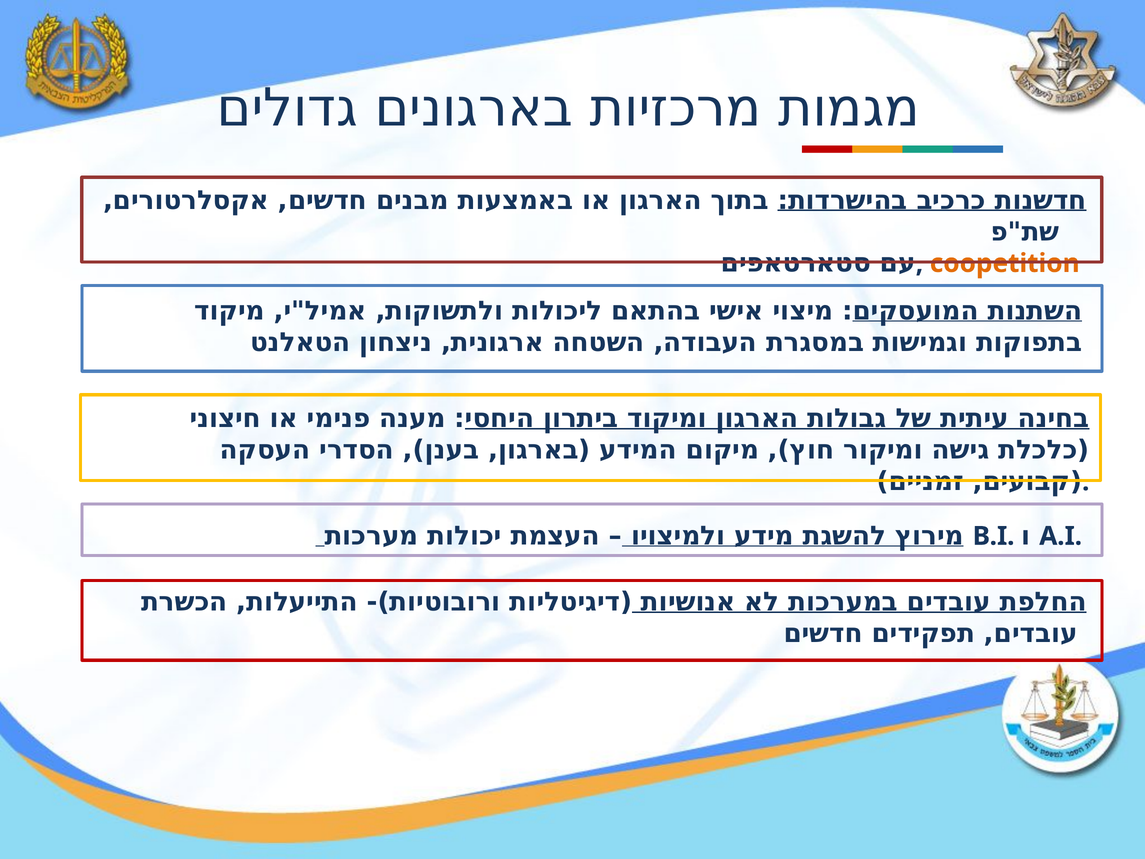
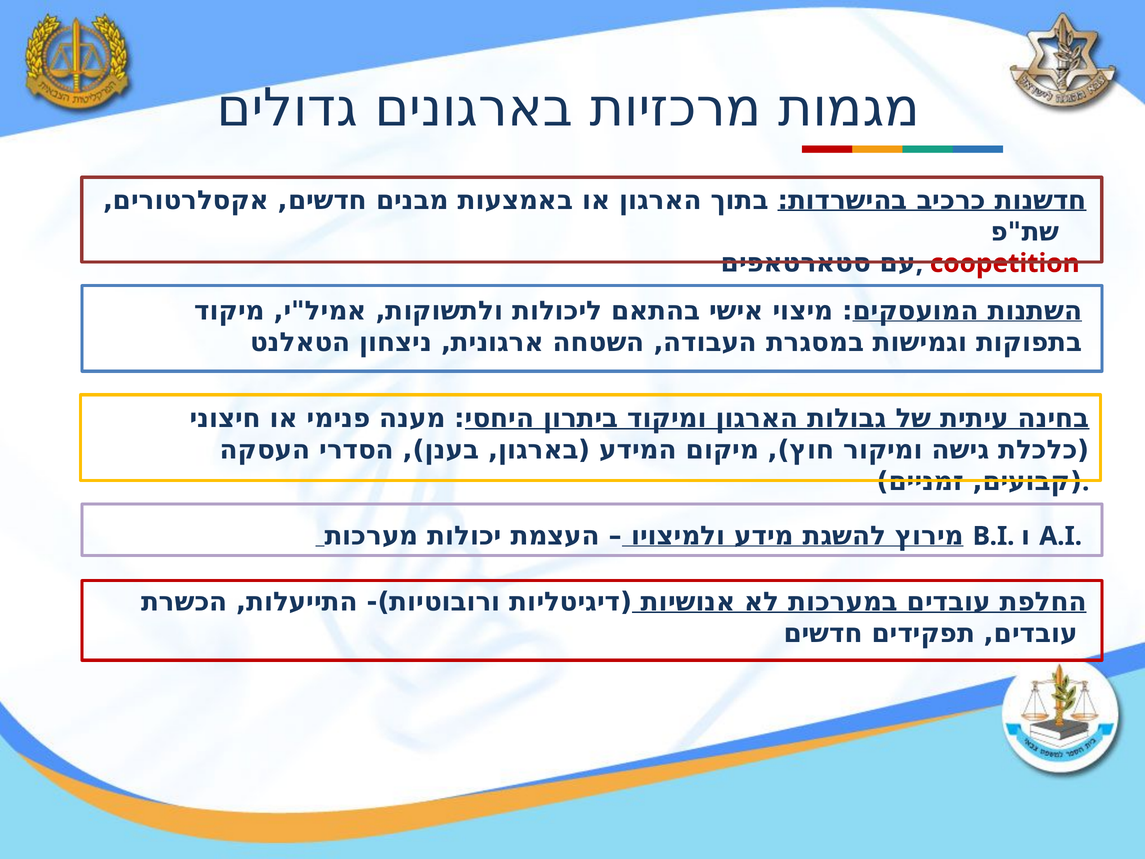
coopetition colour: orange -> red (1005, 263)
